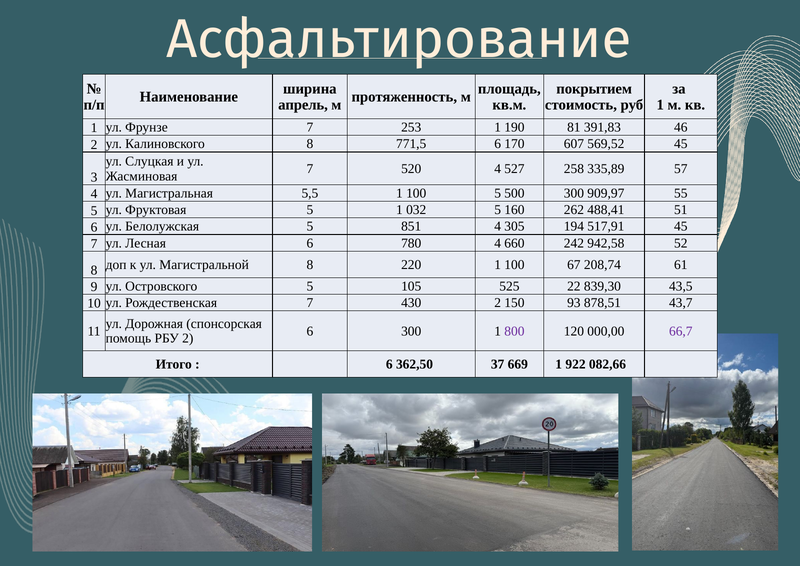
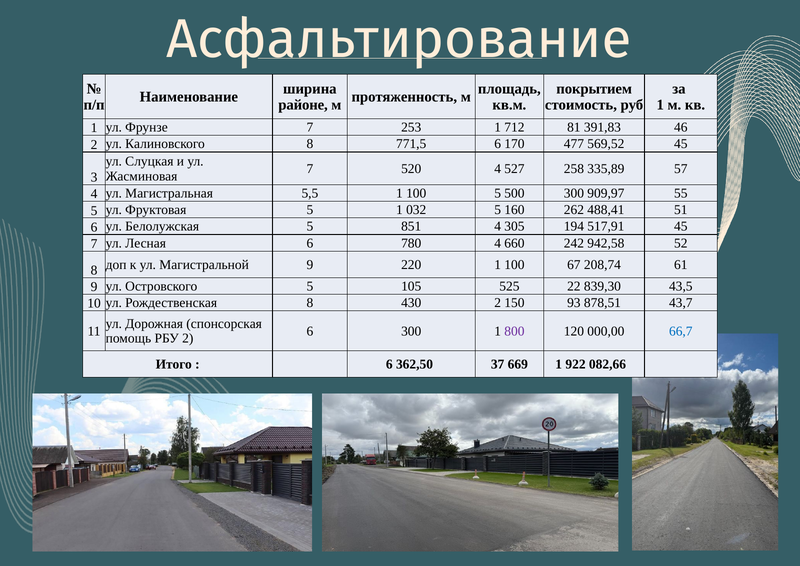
апрель: апрель -> районе (303, 105)
190: 190 -> 712 (514, 127)
607: 607 -> 477 (574, 144)
Магистральной 8: 8 -> 9 (310, 265)
Рождественская 7: 7 -> 8 (310, 303)
66,7 colour: purple -> blue (681, 331)
